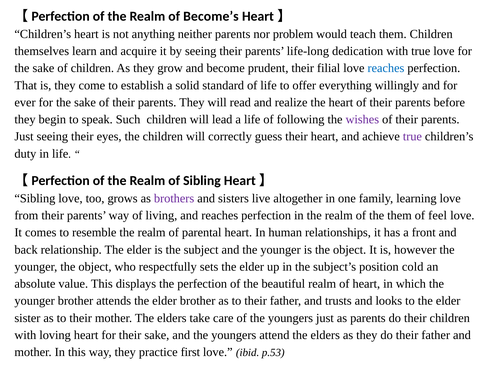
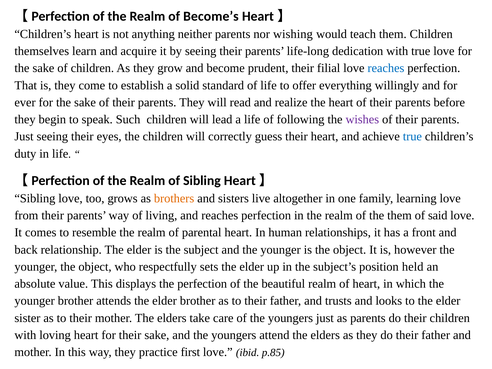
problem: problem -> wishing (293, 34)
true colour: purple -> blue (412, 137)
brothers colour: purple -> orange (174, 198)
feel: feel -> said (438, 215)
cold: cold -> held (413, 267)
p.53: p.53 -> p.85 (273, 353)
